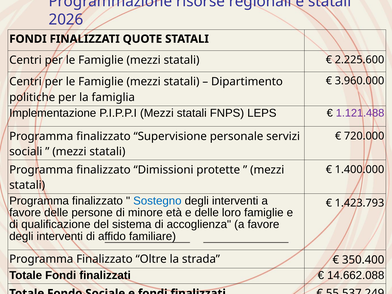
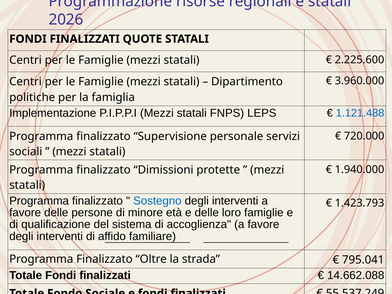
1.121.488 colour: purple -> blue (360, 113)
1.400.000: 1.400.000 -> 1.940.000 (360, 170)
350.400: 350.400 -> 795.041 (363, 260)
